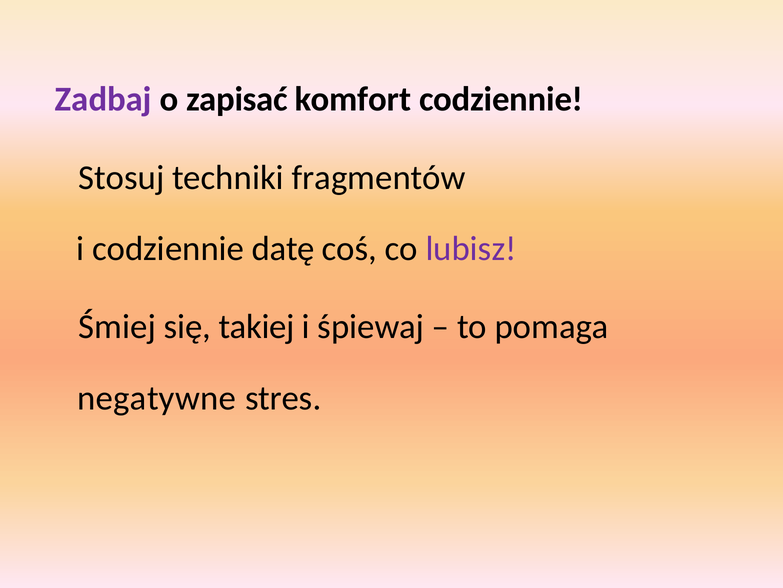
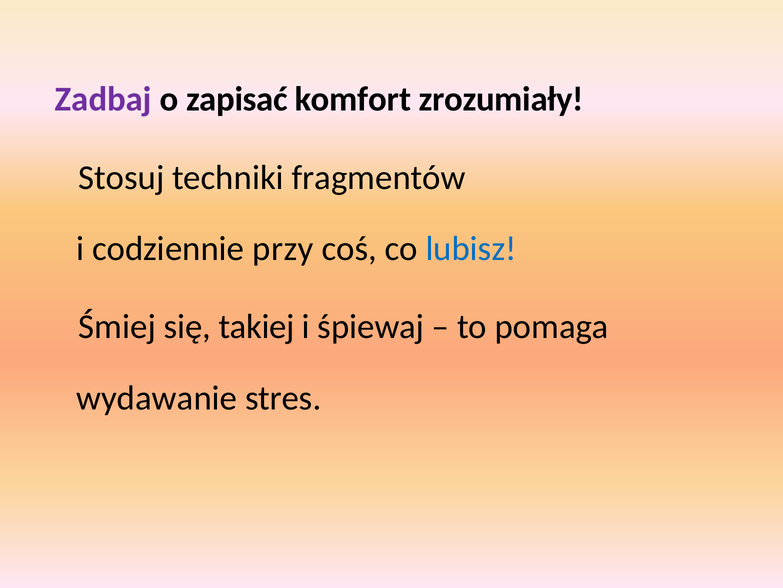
komfort codziennie: codziennie -> zrozumiały (501, 99)
datę: datę -> przy (283, 248)
lubisz colour: purple -> blue (471, 248)
negatywne: negatywne -> wydawanie (157, 397)
